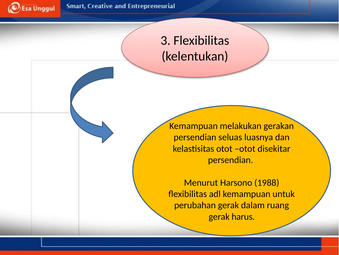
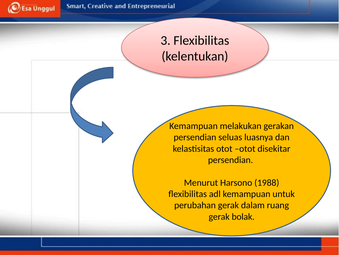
harus: harus -> bolak (243, 216)
